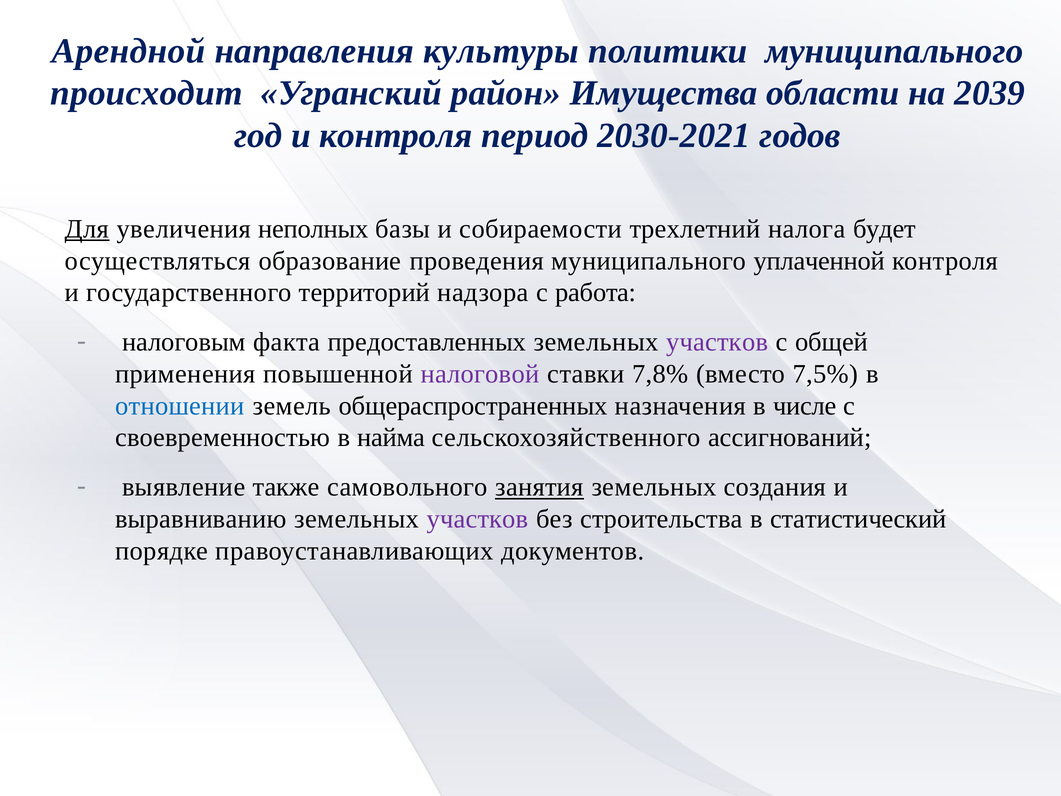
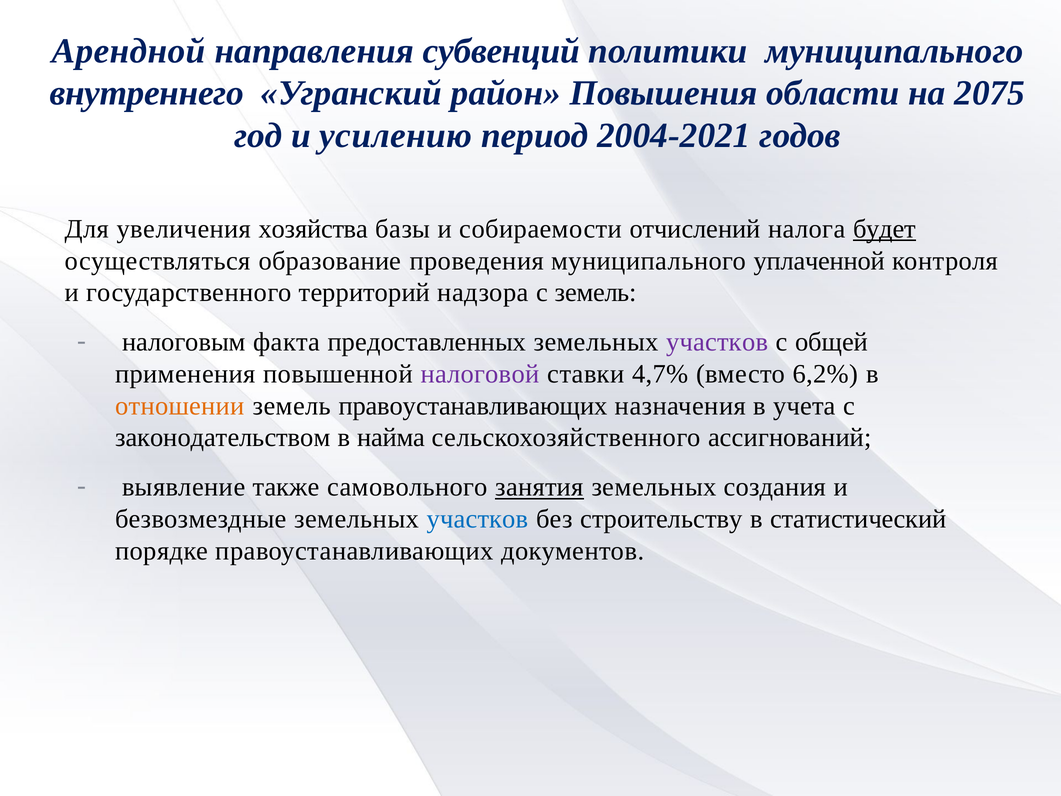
культуры: культуры -> субвенций (501, 51)
происходит: происходит -> внутреннего (147, 93)
Имущества: Имущества -> Повышения (664, 93)
2039: 2039 -> 2075 (990, 93)
и контроля: контроля -> усилению (396, 136)
2030-2021: 2030-2021 -> 2004-2021 (674, 136)
Для underline: present -> none (87, 229)
неполных: неполных -> хозяйства (313, 229)
трехлетний: трехлетний -> отчислений (695, 229)
будет underline: none -> present (885, 229)
с работа: работа -> земель (596, 293)
7,8%: 7,8% -> 4,7% (660, 374)
7,5%: 7,5% -> 6,2% (825, 374)
отношении colour: blue -> orange (180, 406)
земель общераспространенных: общераспространенных -> правоустанавливающих (473, 406)
числе: числе -> учета (805, 406)
своевременностью: своевременностью -> законодательством (223, 437)
выравниванию: выравниванию -> безвозмездные (201, 519)
участков colour: purple -> blue (478, 519)
строительства: строительства -> строительству (661, 519)
